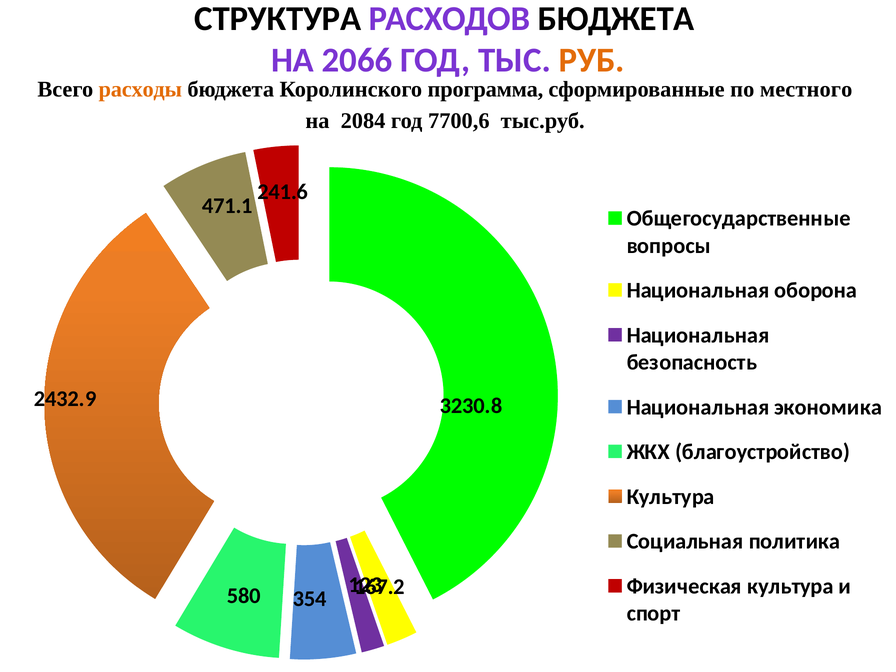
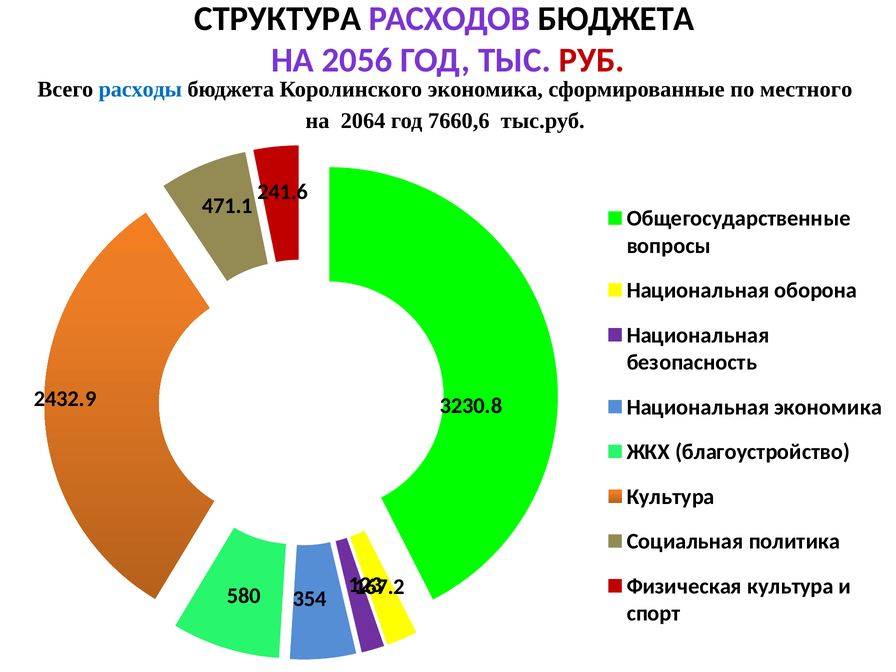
2066: 2066 -> 2056 (357, 60)
РУБ colour: orange -> red (592, 60)
расходы colour: orange -> blue (140, 89)
Королинского программа: программа -> экономика (485, 89)
2084: 2084 -> 2064 (363, 121)
7700,6: 7700,6 -> 7660,6 (459, 121)
